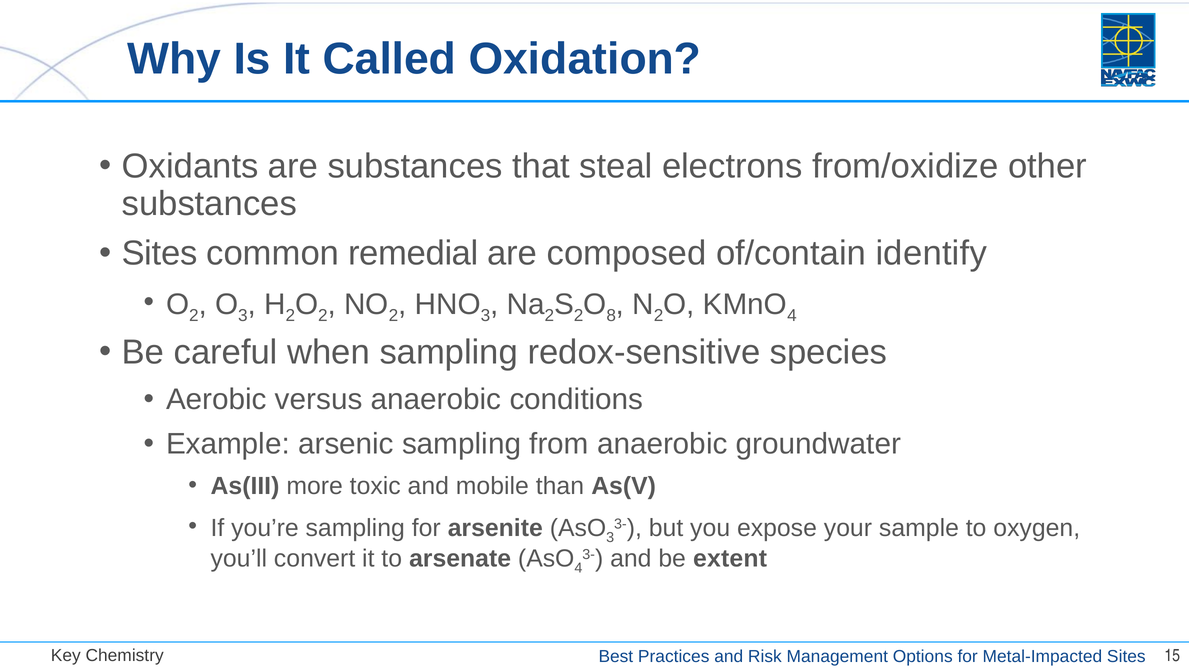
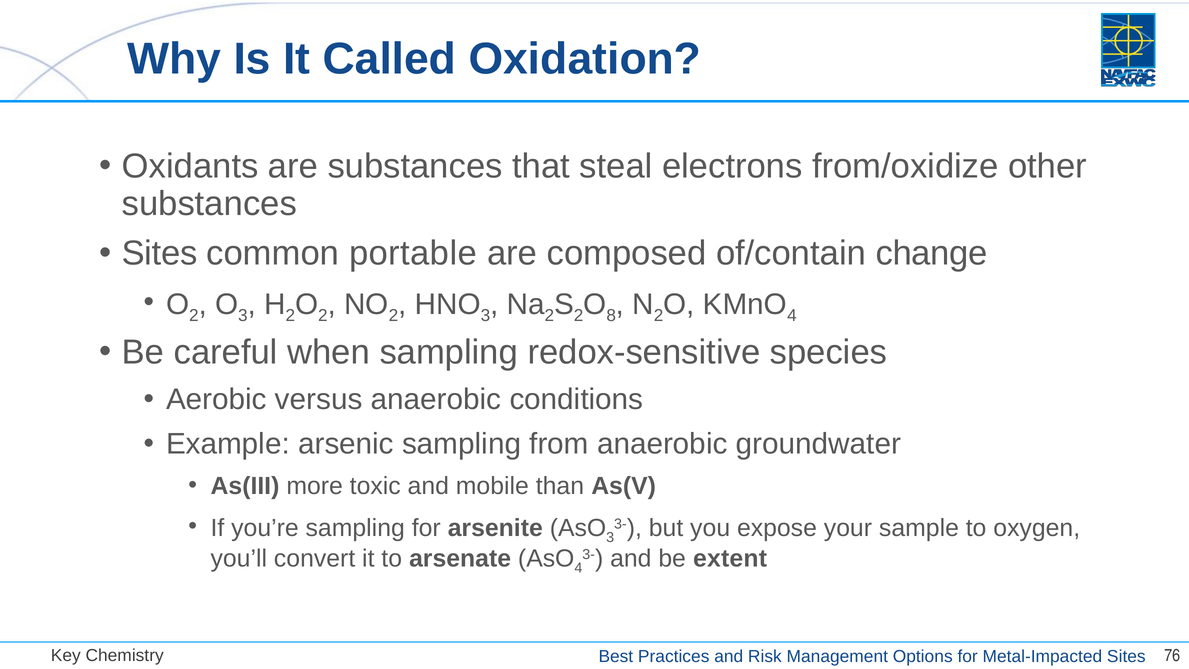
remedial: remedial -> portable (413, 253)
identify: identify -> change (932, 253)
15: 15 -> 76 (1172, 655)
